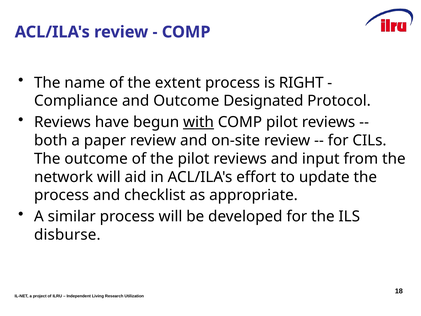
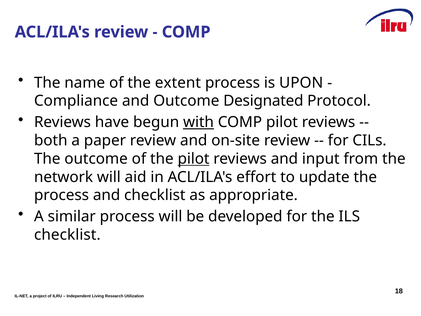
RIGHT: RIGHT -> UPON (301, 83)
pilot underline: none -> present (194, 159)
disburse: disburse -> checklist (67, 235)
